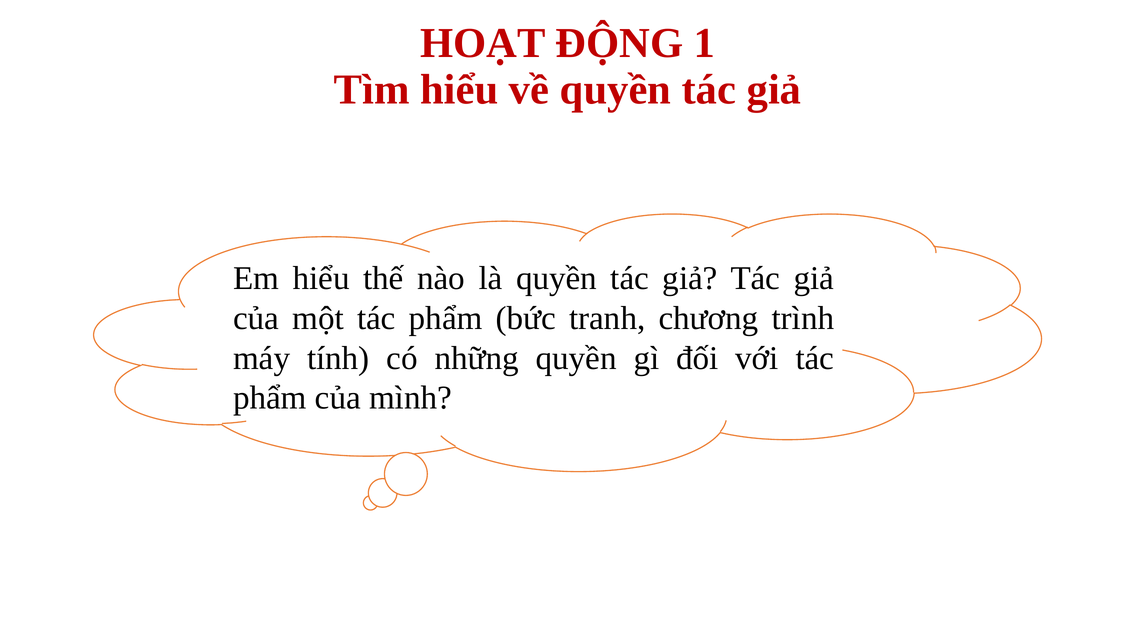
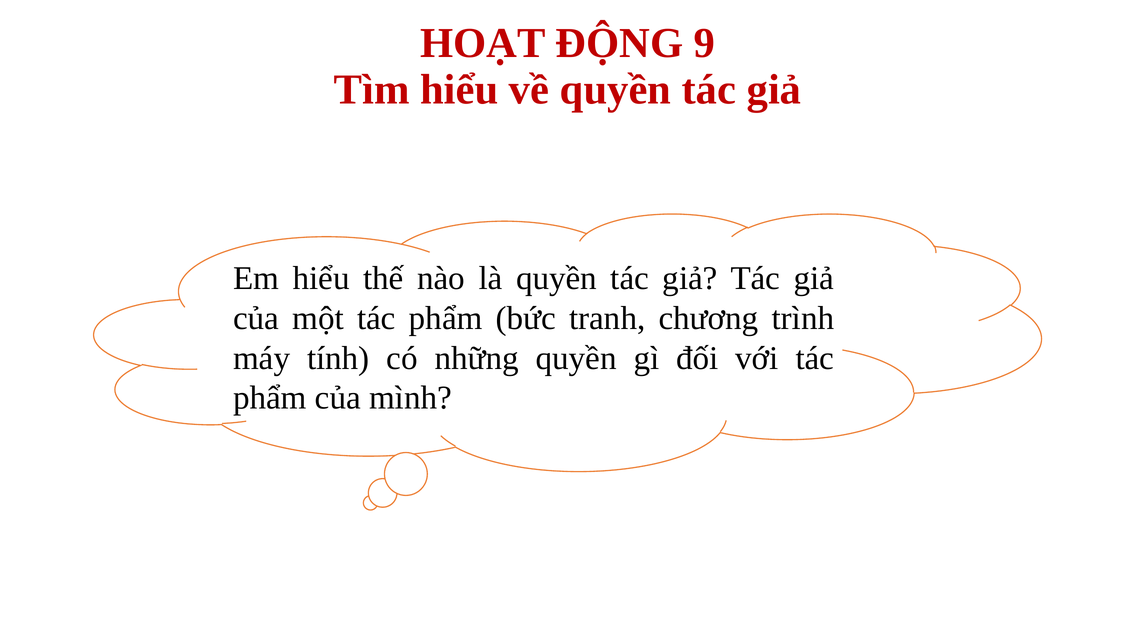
1: 1 -> 9 (705, 43)
